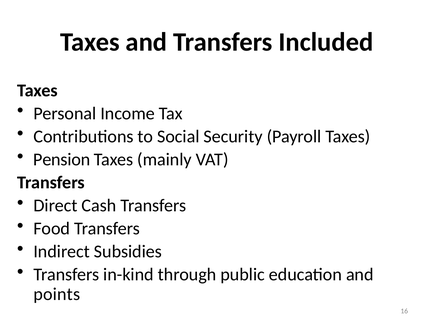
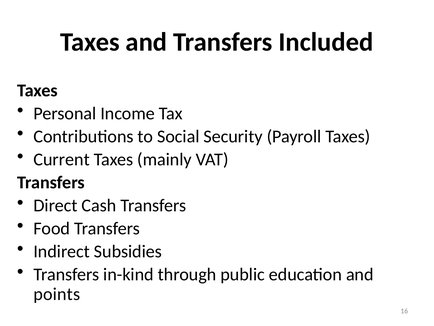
Pension: Pension -> Current (62, 159)
